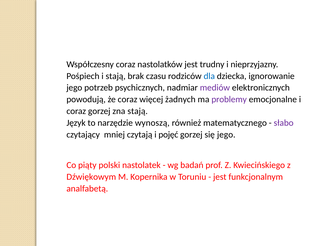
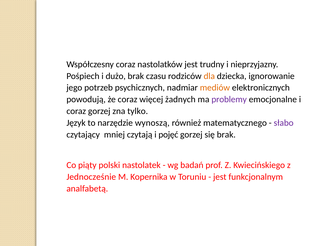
i stają: stają -> dużo (116, 76)
dla colour: blue -> orange (209, 76)
mediów colour: purple -> orange (215, 88)
zna stają: stają -> tylko (138, 111)
się jego: jego -> brak (226, 135)
Dźwiękowym: Dźwiękowym -> Jednocześnie (91, 177)
